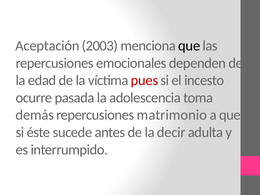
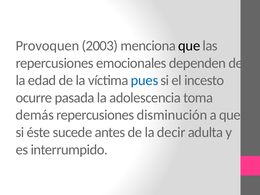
Aceptación: Aceptación -> Provoquen (47, 46)
pues colour: red -> blue (144, 80)
matrimonio: matrimonio -> disminución (172, 115)
